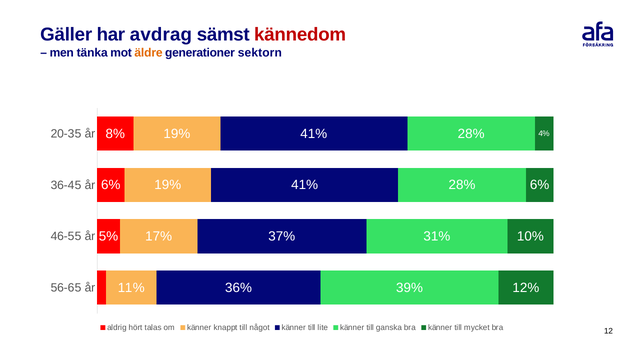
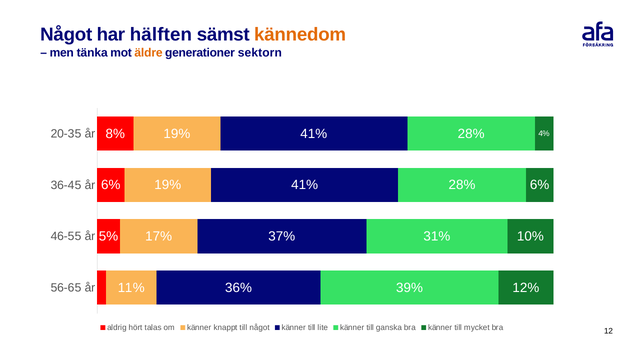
Gäller: Gäller -> Något (66, 35)
avdrag: avdrag -> hälften (161, 35)
kännedom colour: red -> orange (300, 35)
